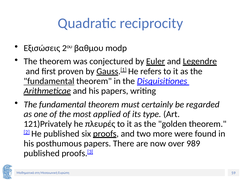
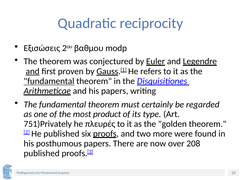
and underline: none -> present (33, 72)
applied: applied -> product (107, 115)
121)Privately: 121)Privately -> 751)Privately (48, 124)
989: 989 -> 208 (193, 144)
